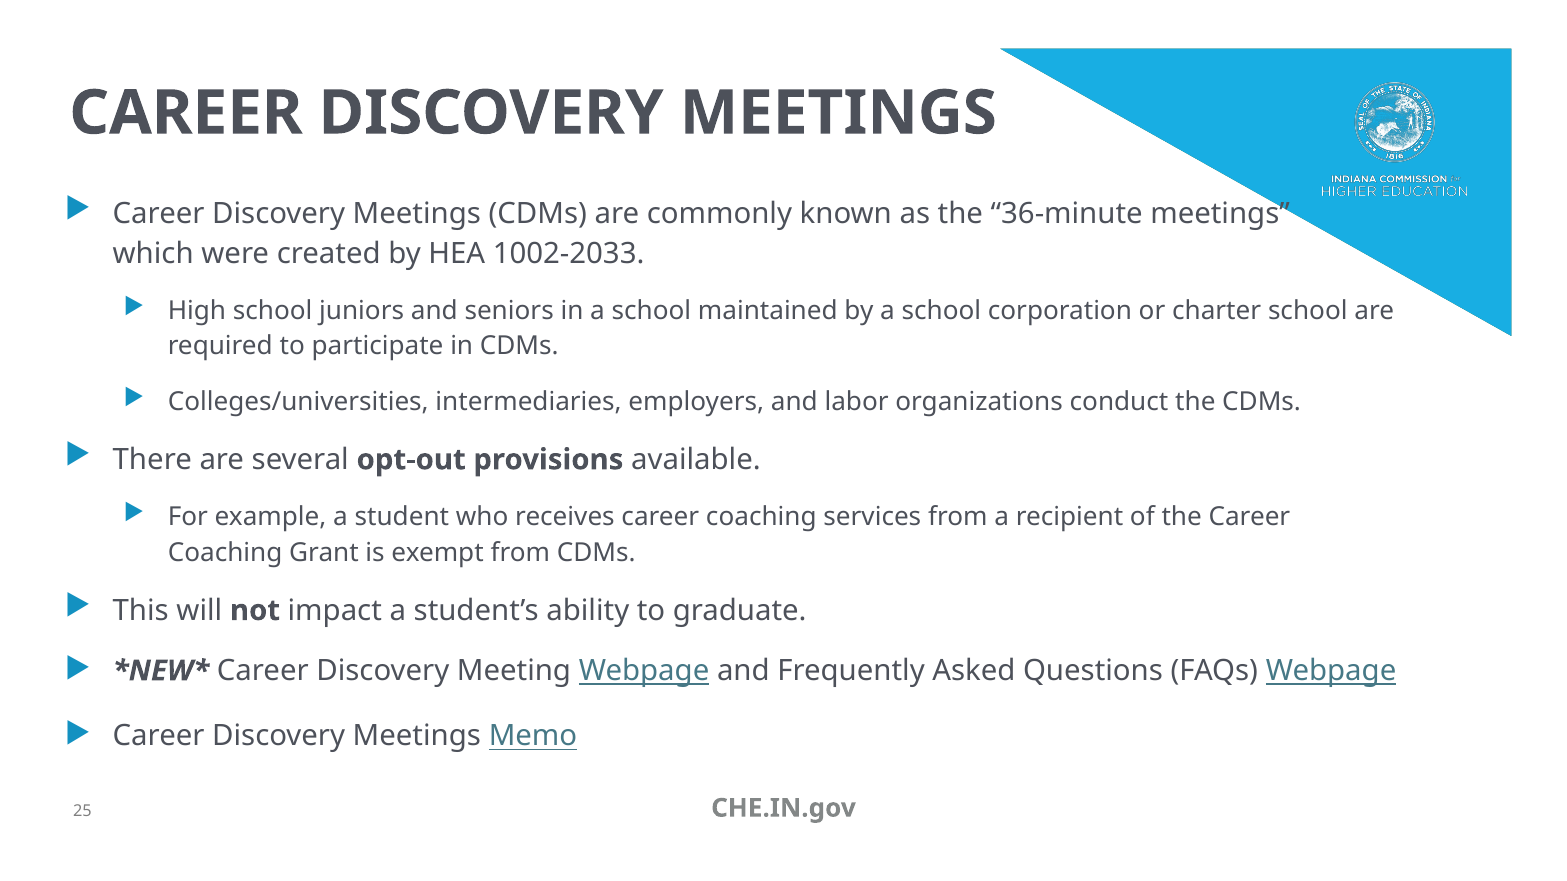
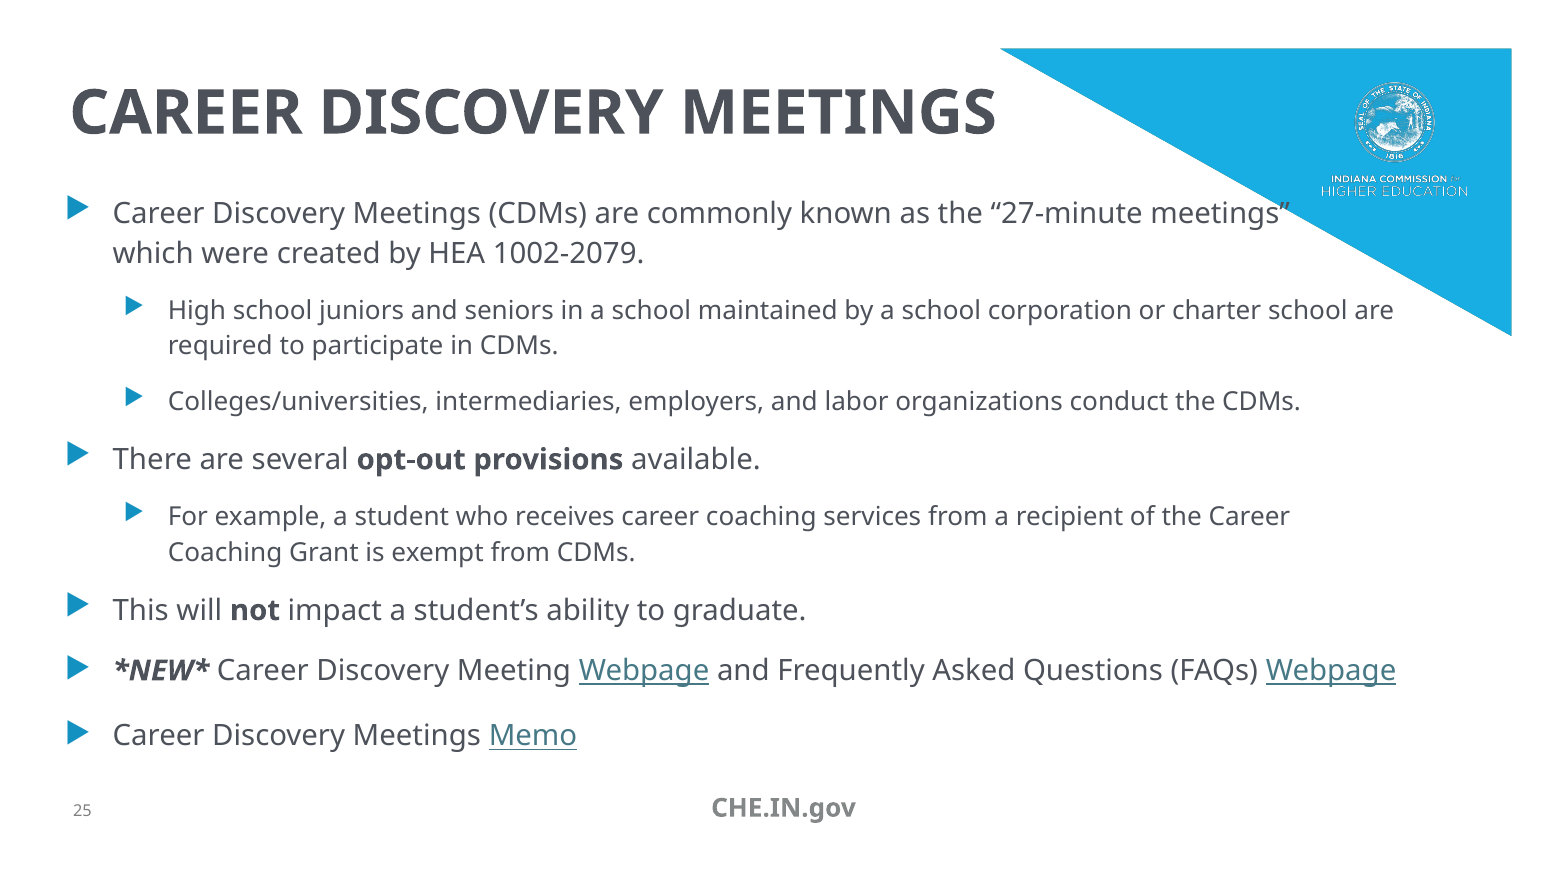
36-minute: 36-minute -> 27-minute (1067, 214)
1002-2033: 1002-2033 -> 1002-2079 (569, 254)
